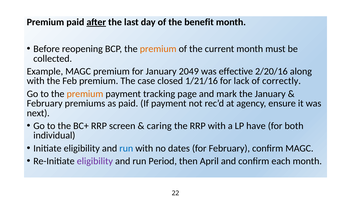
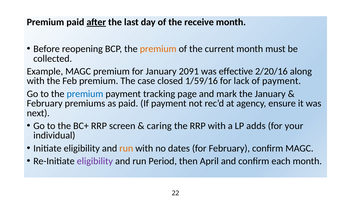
benefit: benefit -> receive (199, 22)
2049: 2049 -> 2091 (189, 72)
1/21/16: 1/21/16 -> 1/59/16 (202, 81)
of correctly: correctly -> payment (282, 81)
premium colour: orange -> blue (85, 94)
have: have -> adds (256, 126)
both: both -> your (294, 126)
run colour: blue -> orange (126, 149)
